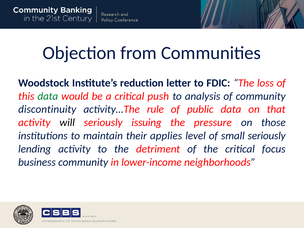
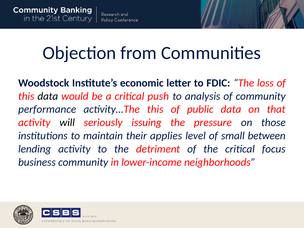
reduction: reduction -> economic (142, 83)
data colour: green -> black (48, 96)
discontinuity: discontinuity -> performance (47, 109)
activity…The rule: rule -> this (155, 109)
small seriously: seriously -> between (267, 136)
